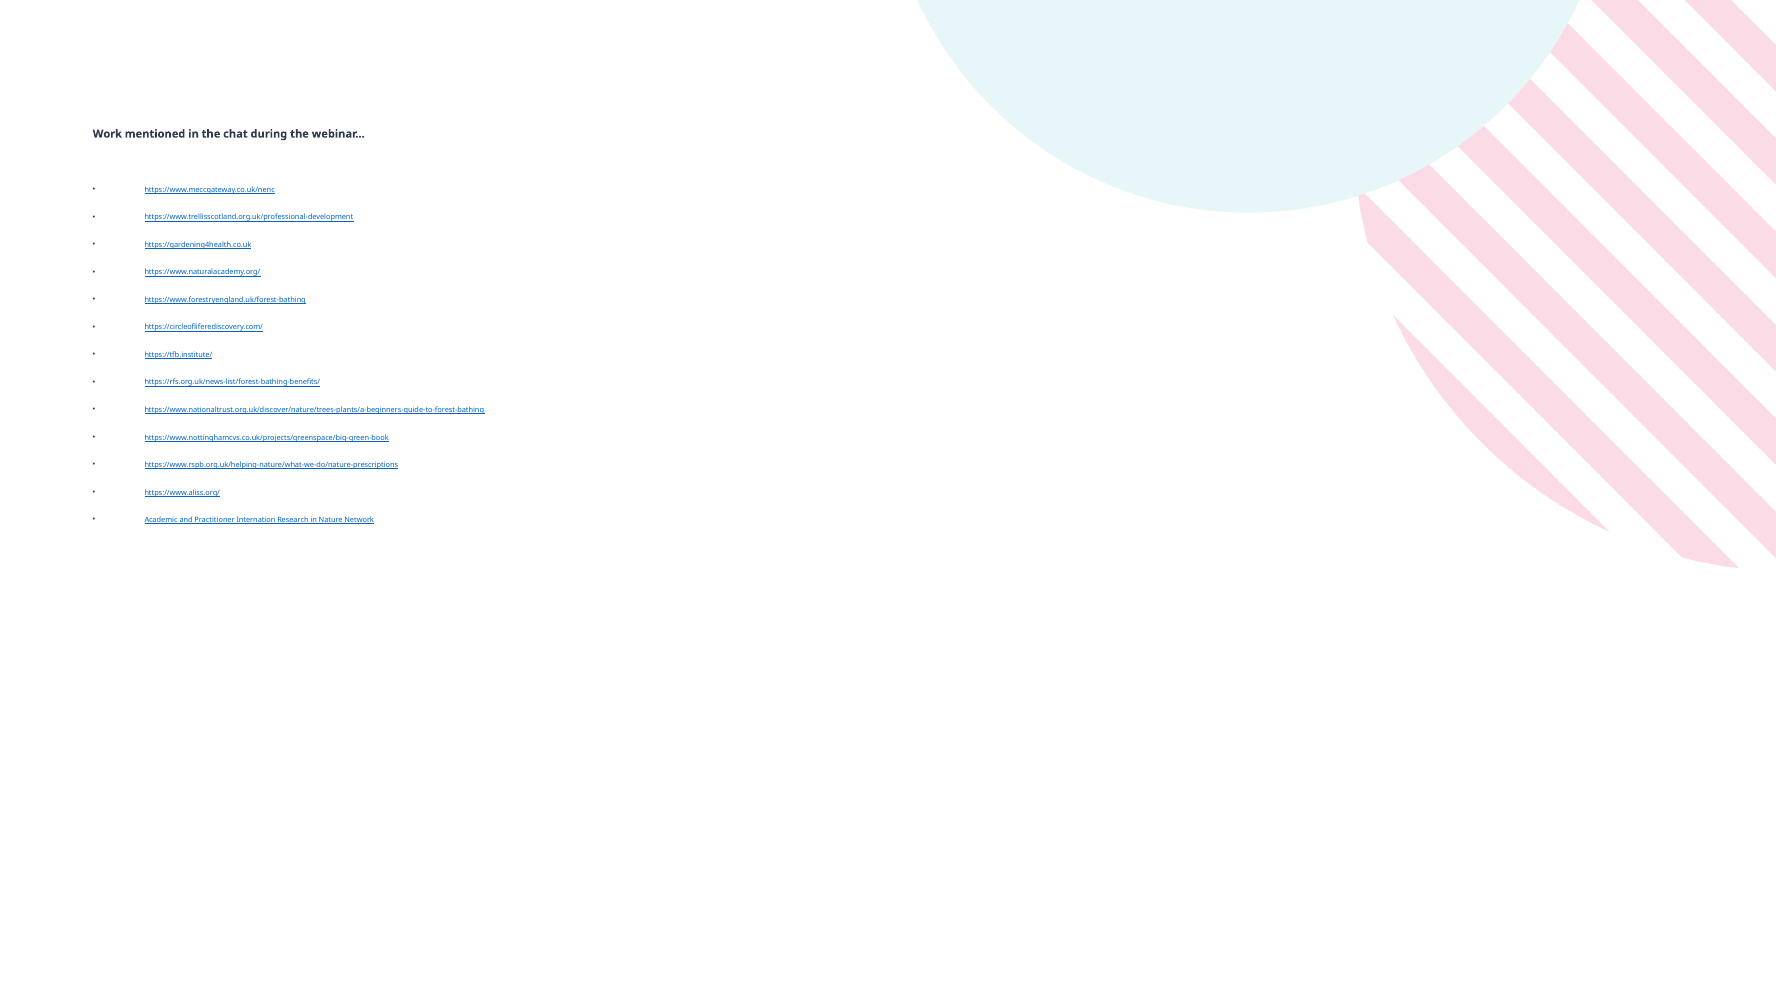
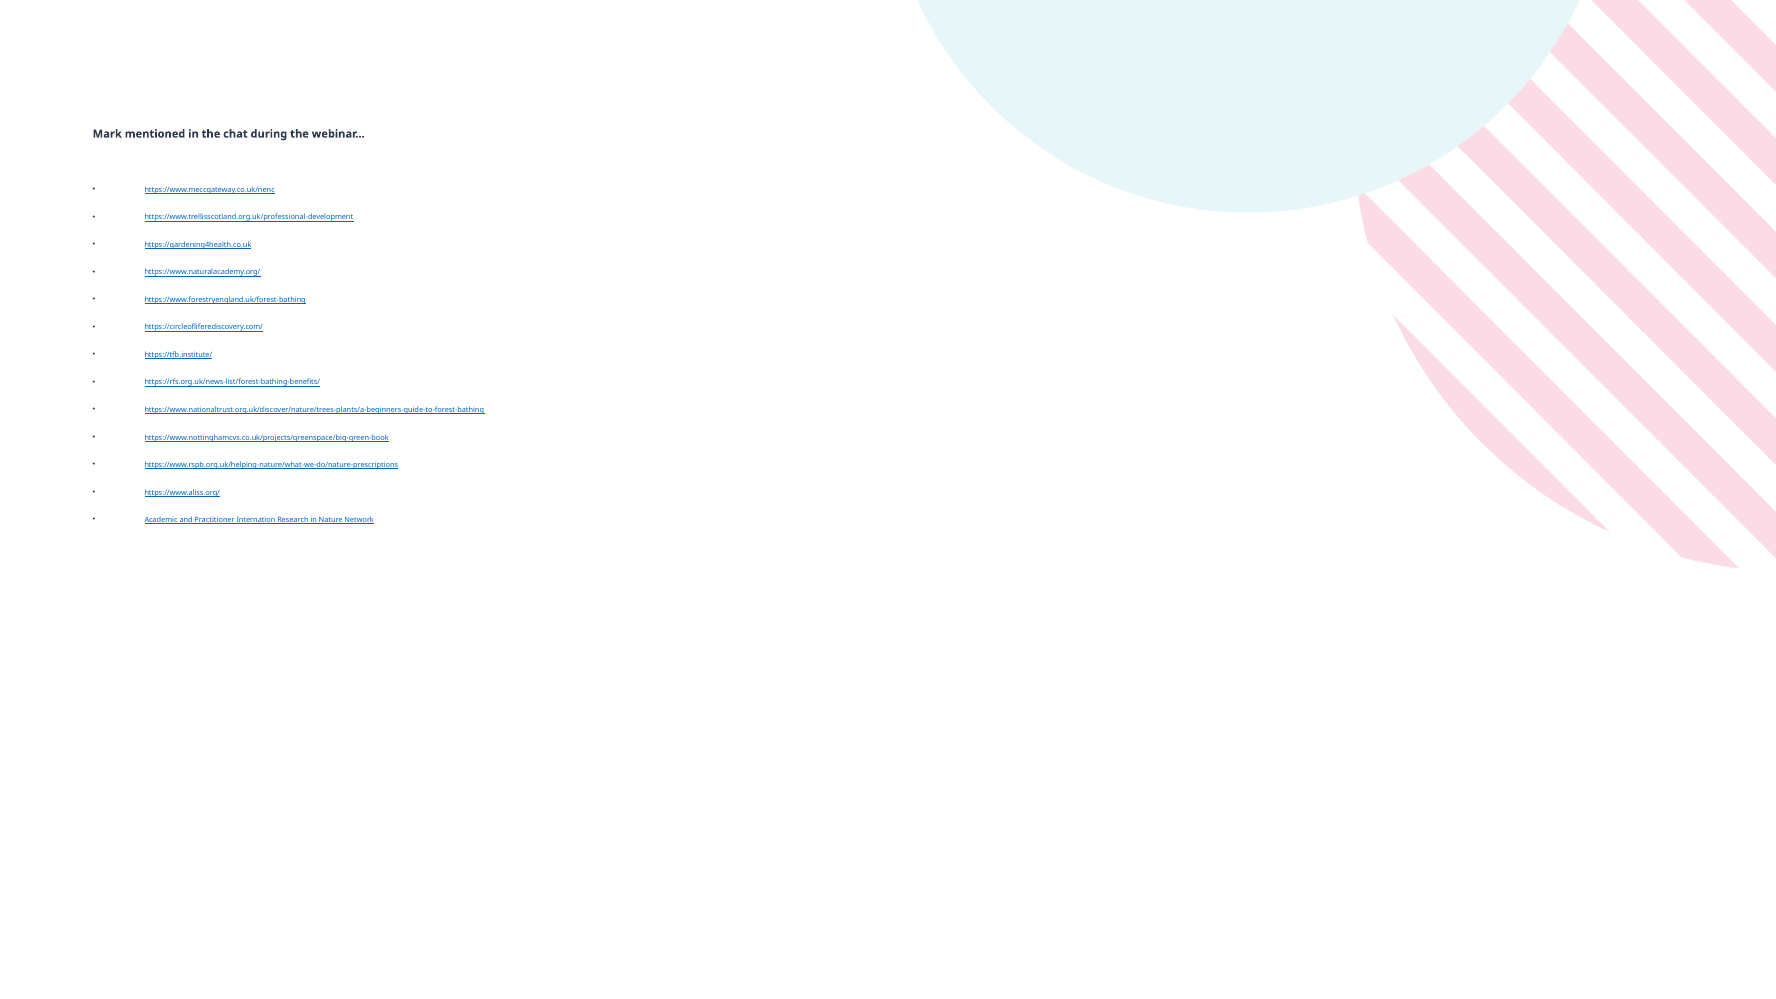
Work: Work -> Mark (107, 134)
